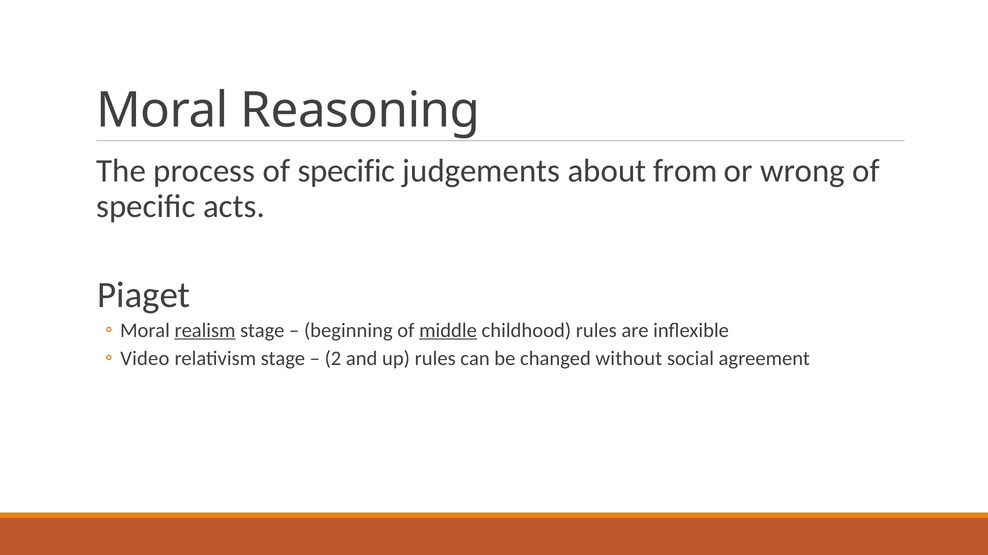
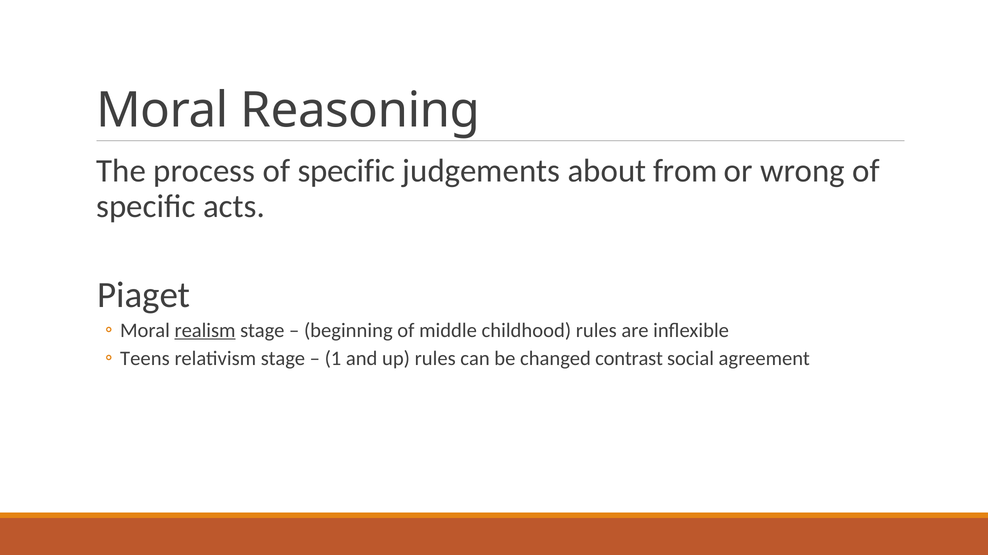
middle underline: present -> none (448, 331)
Video: Video -> Teens (145, 359)
2: 2 -> 1 (333, 359)
without: without -> contrast (629, 359)
